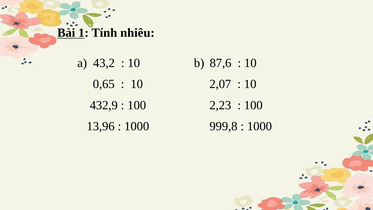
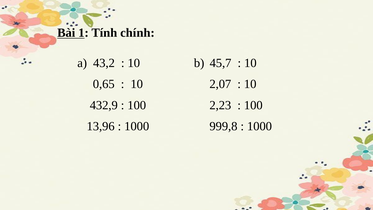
nhiêu: nhiêu -> chính (138, 33)
87,6: 87,6 -> 45,7 (221, 63)
